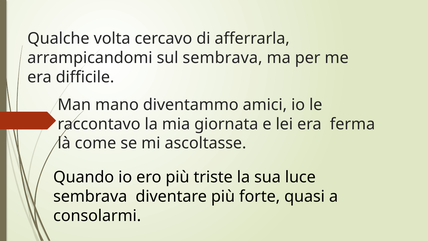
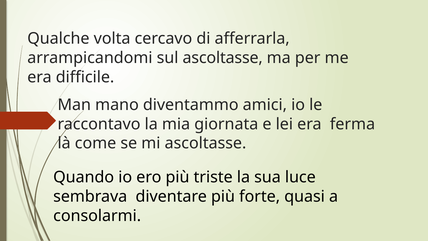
sul sembrava: sembrava -> ascoltasse (223, 58)
